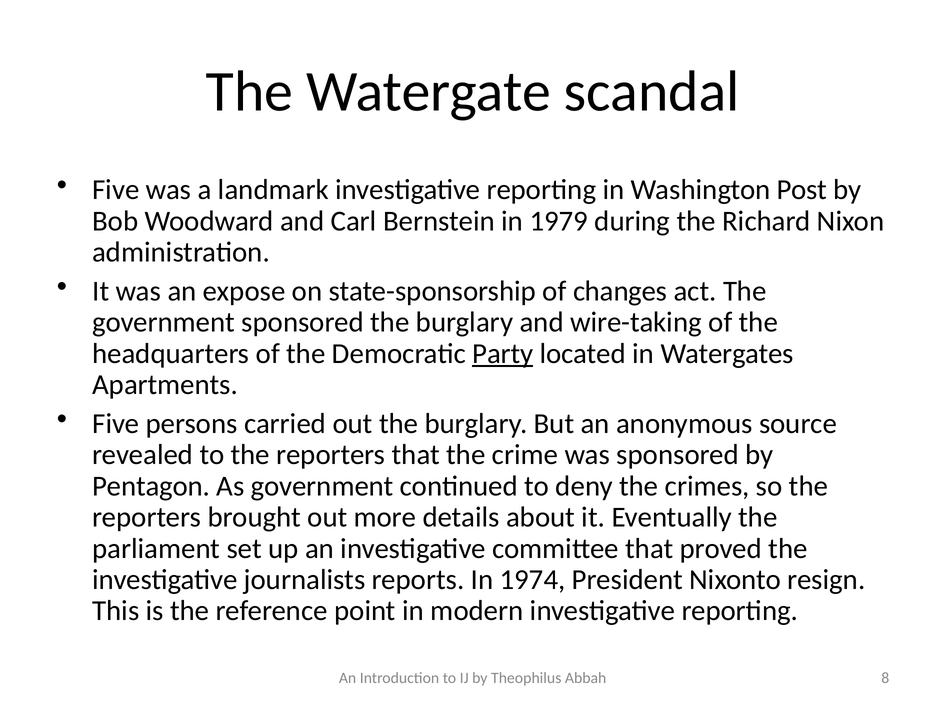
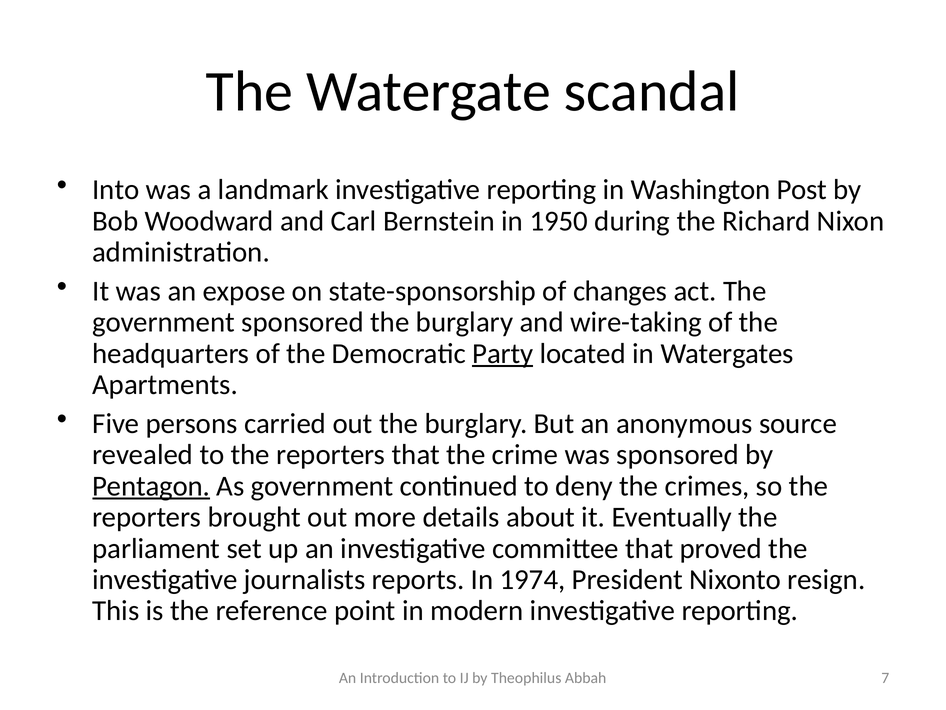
Five: Five -> Into (116, 190)
1979: 1979 -> 1950 (559, 221)
Pentagon underline: none -> present (151, 486)
8: 8 -> 7 (885, 677)
